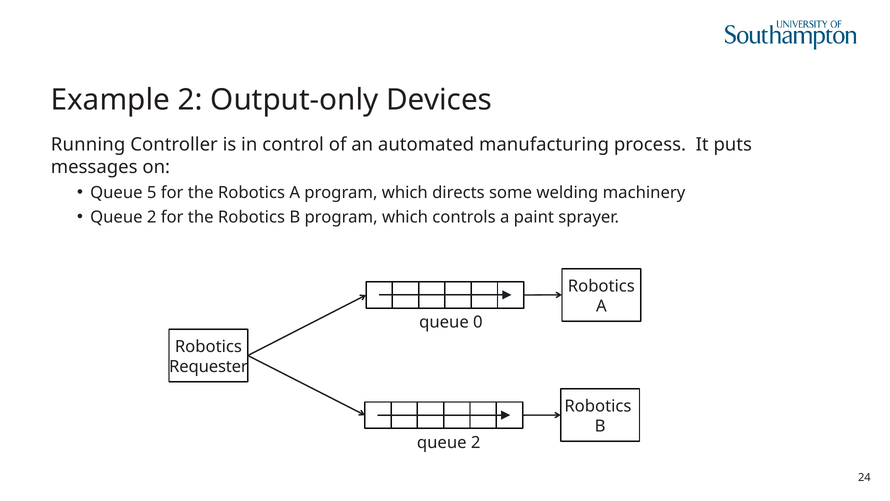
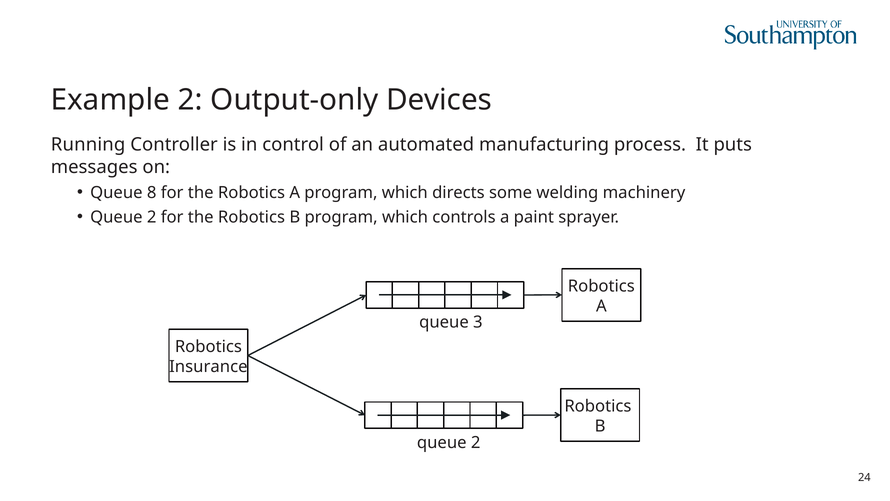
5: 5 -> 8 (152, 192)
0: 0 -> 3 (478, 322)
Requester: Requester -> Insurance (208, 366)
